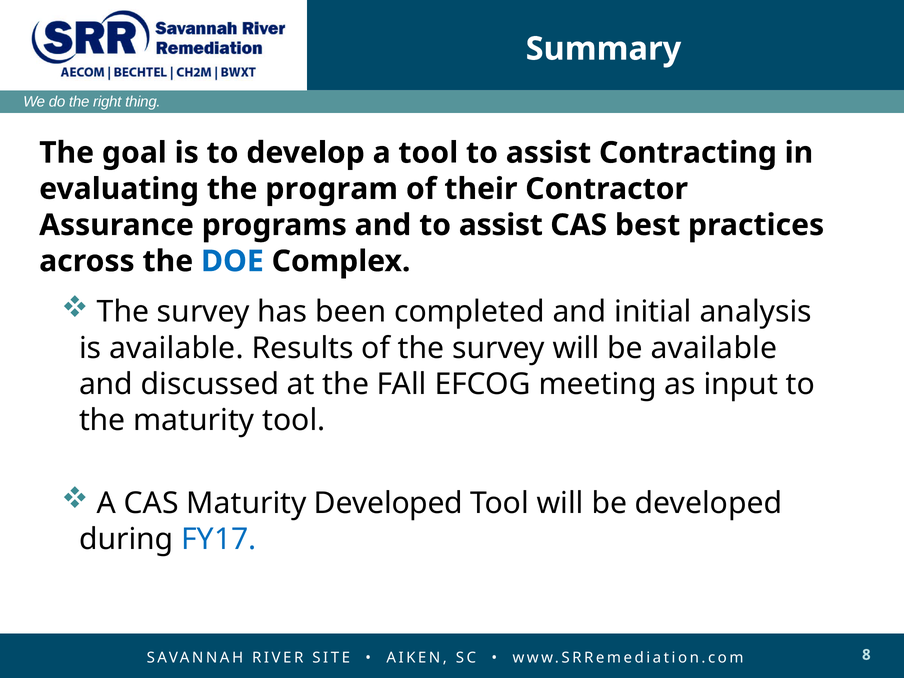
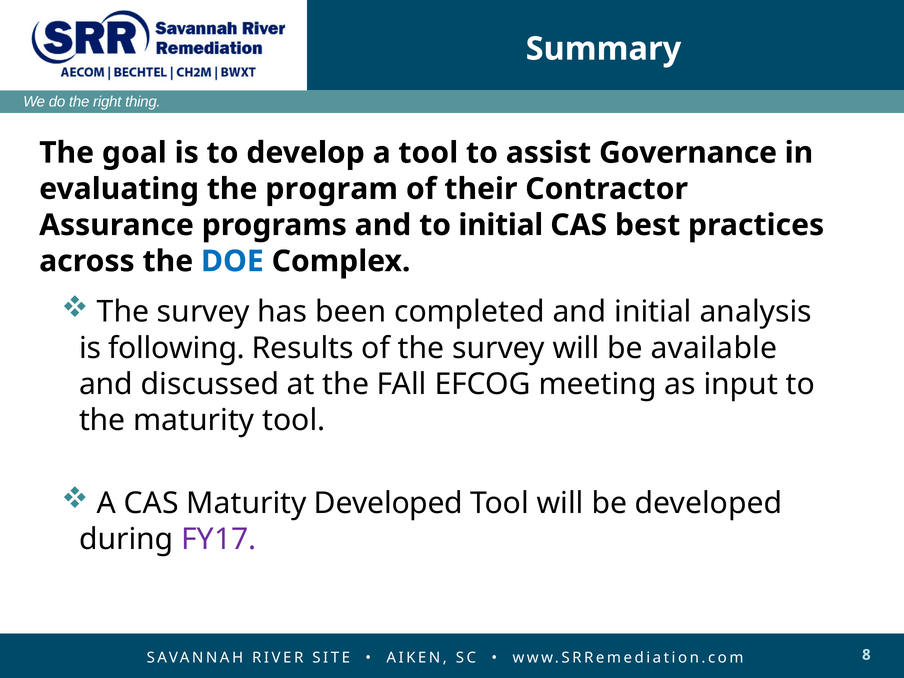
Contracting: Contracting -> Governance (688, 153)
and to assist: assist -> initial (501, 225)
is available: available -> following (177, 348)
FY17 colour: blue -> purple (219, 539)
